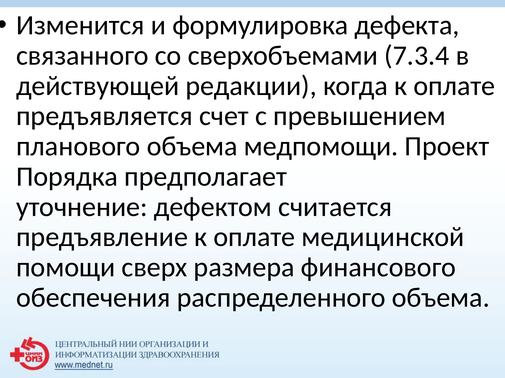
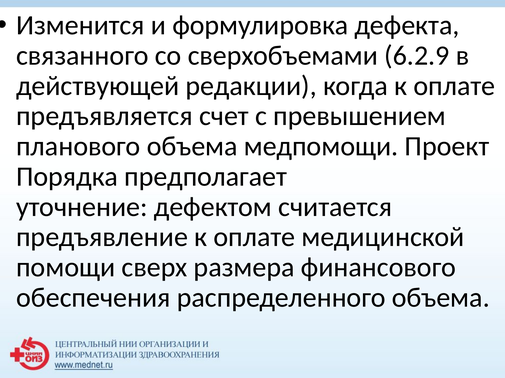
7.3.4: 7.3.4 -> 6.2.9 (417, 56)
